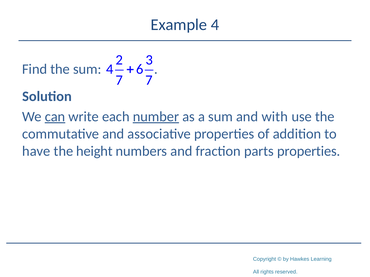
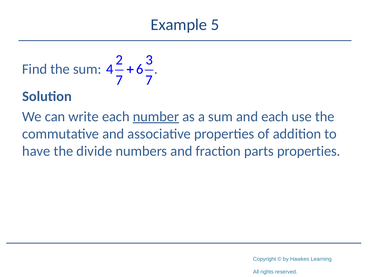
Example 4: 4 -> 5 (215, 25)
can underline: present -> none (55, 117)
and with: with -> each (275, 117)
height: height -> divide (94, 151)
